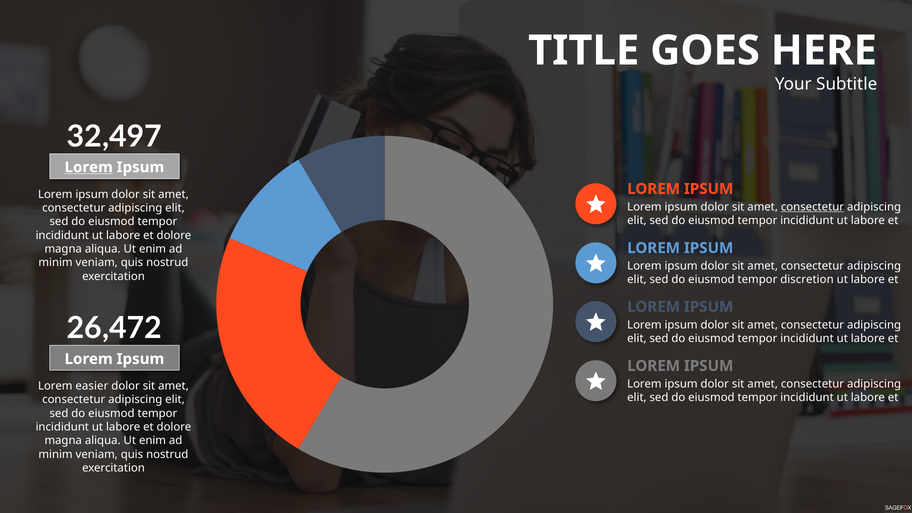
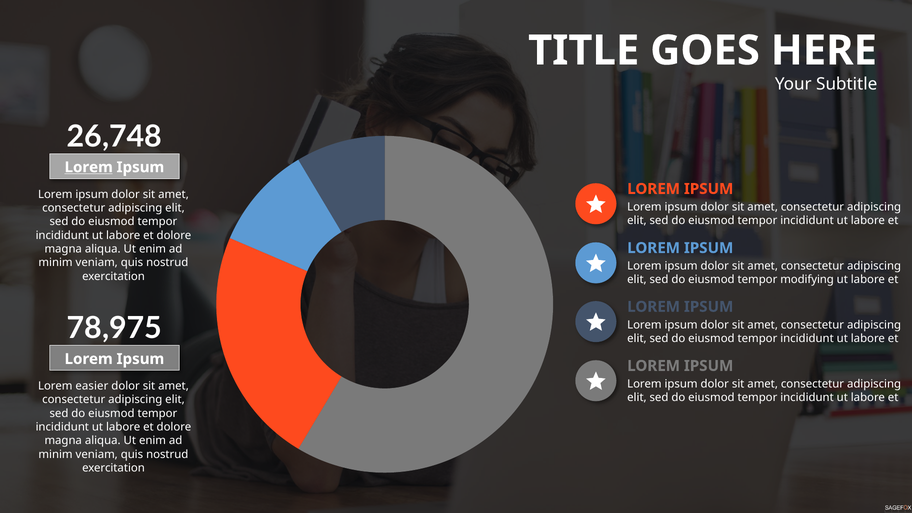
32,497: 32,497 -> 26,748 (114, 137)
consectetur underline: present -> none (812, 207)
discretion: discretion -> modifying (807, 280)
26,472: 26,472 -> 78,975 (114, 328)
